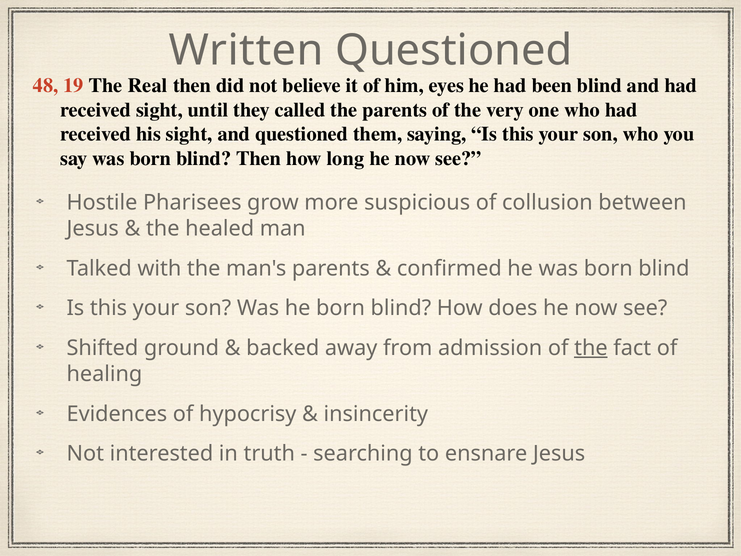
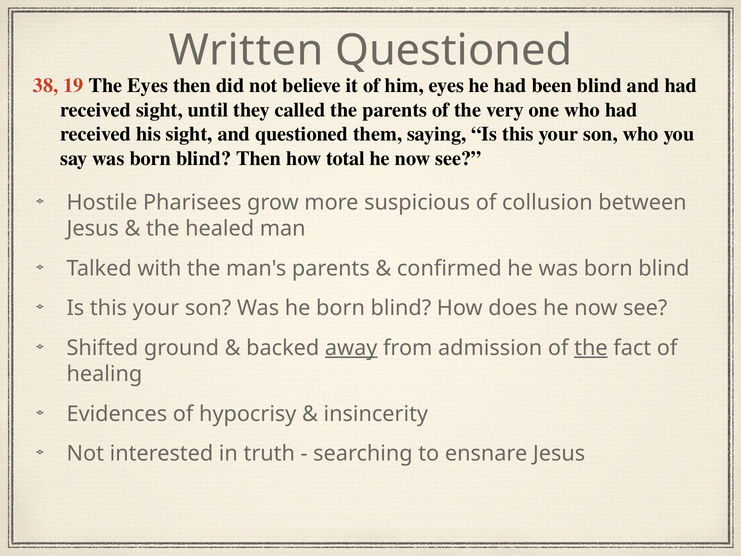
48: 48 -> 38 (46, 86)
The Real: Real -> Eyes (148, 86)
long: long -> total (346, 159)
away underline: none -> present (351, 348)
